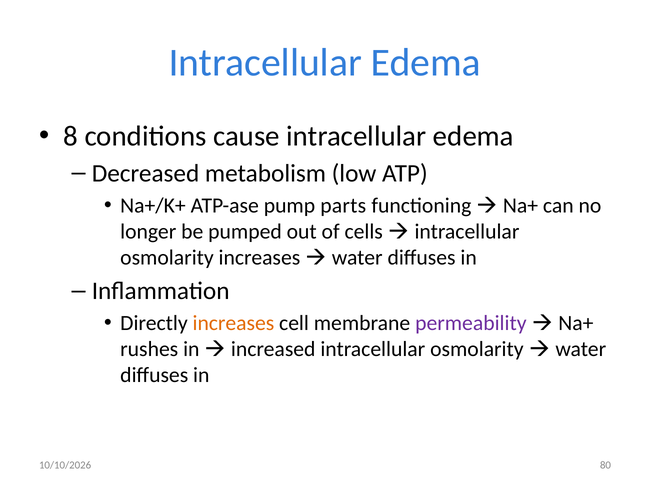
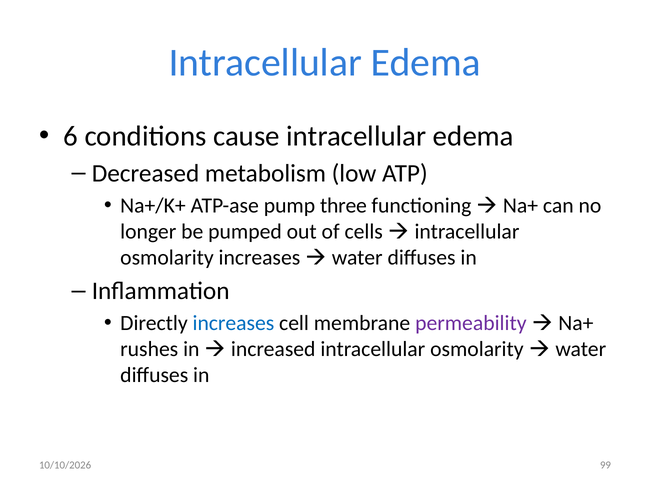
8: 8 -> 6 (71, 136)
parts: parts -> three (343, 206)
increases colour: orange -> blue (233, 324)
80: 80 -> 99 (606, 465)
